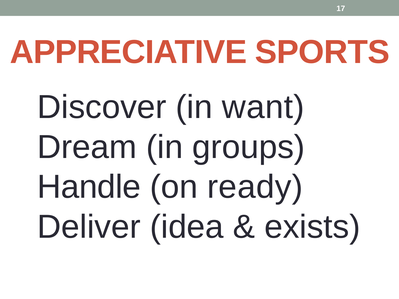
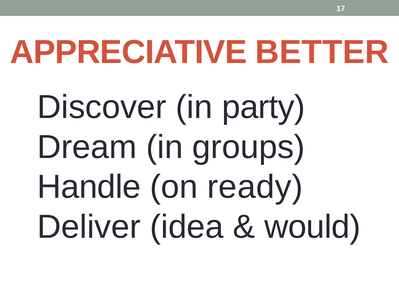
SPORTS: SPORTS -> BETTER (322, 52)
want: want -> party (264, 107)
exists: exists -> would (313, 227)
